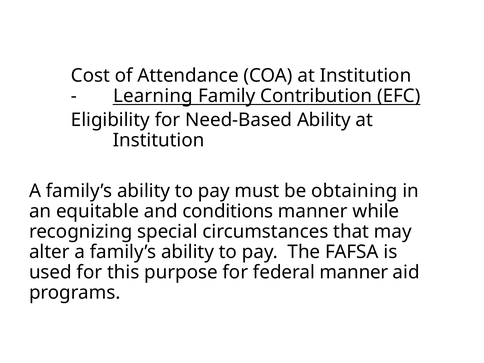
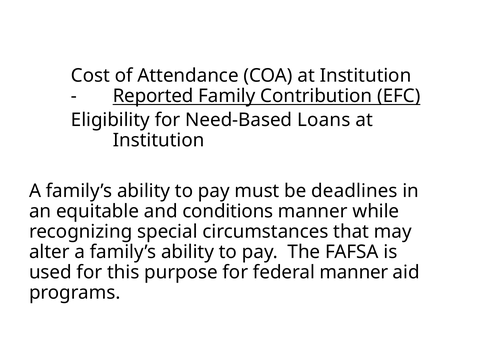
Learning: Learning -> Reported (153, 96)
Need-Based Ability: Ability -> Loans (324, 120)
obtaining: obtaining -> deadlines (354, 191)
